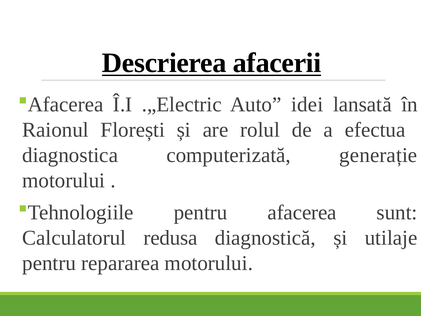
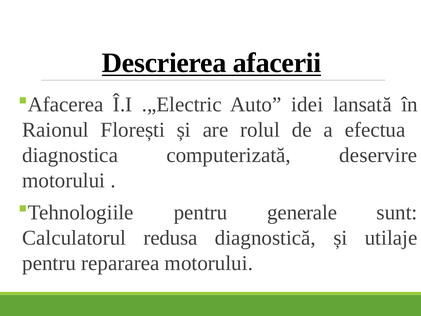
generație: generație -> deservire (378, 155)
pentru afacerea: afacerea -> generale (302, 213)
